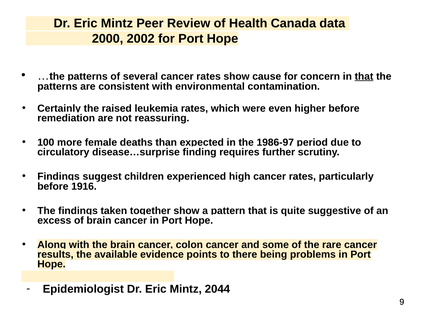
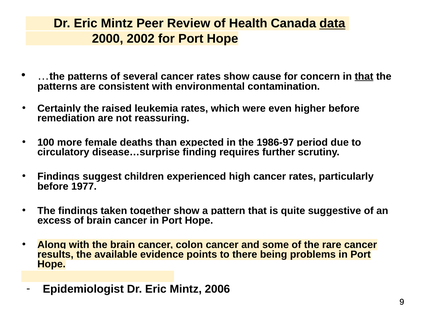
data underline: none -> present (332, 23)
1916: 1916 -> 1977 (84, 186)
2044: 2044 -> 2006 (217, 289)
